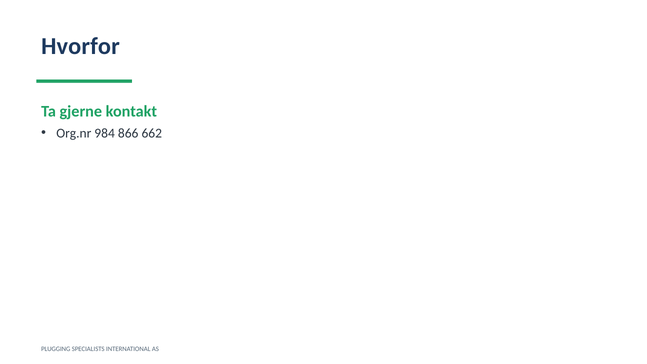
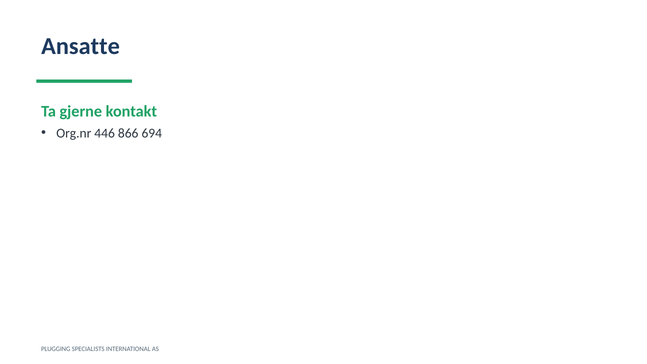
Hvorfor: Hvorfor -> Ansatte (81, 46)
984: 984 -> 446 (105, 133)
662: 662 -> 694 (152, 133)
